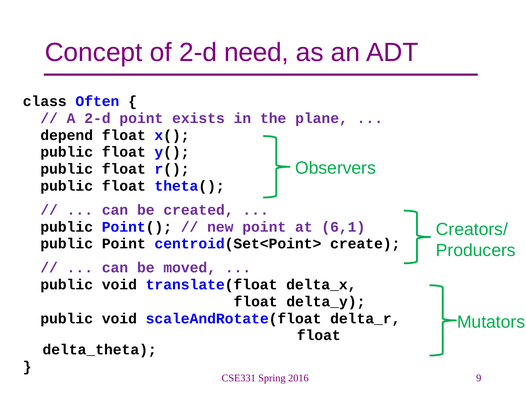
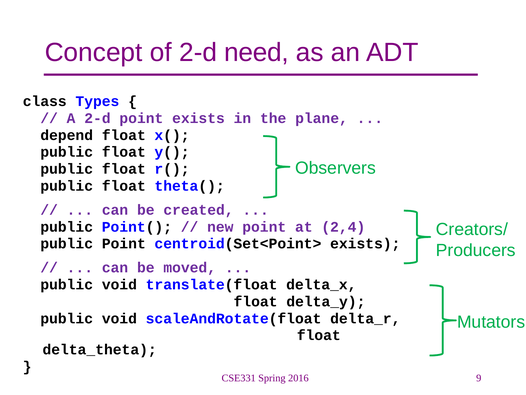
Often: Often -> Types (97, 101)
6,1: 6,1 -> 2,4 (343, 227)
centroid(Set<Point> create: create -> exists (365, 244)
